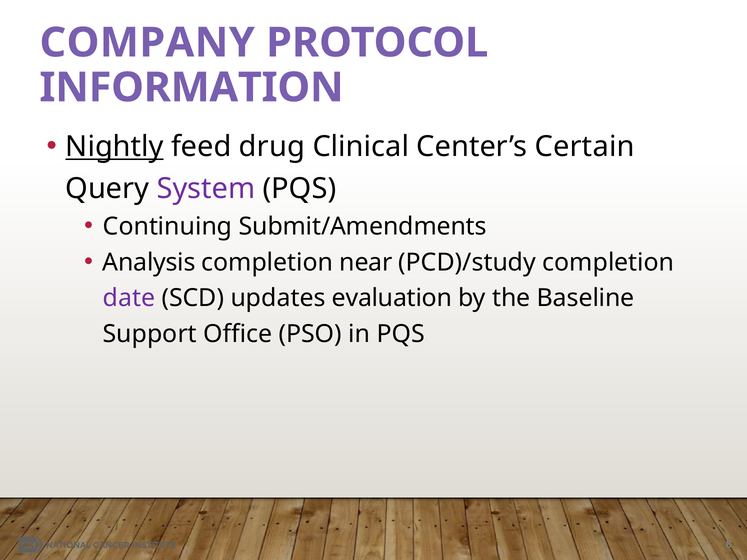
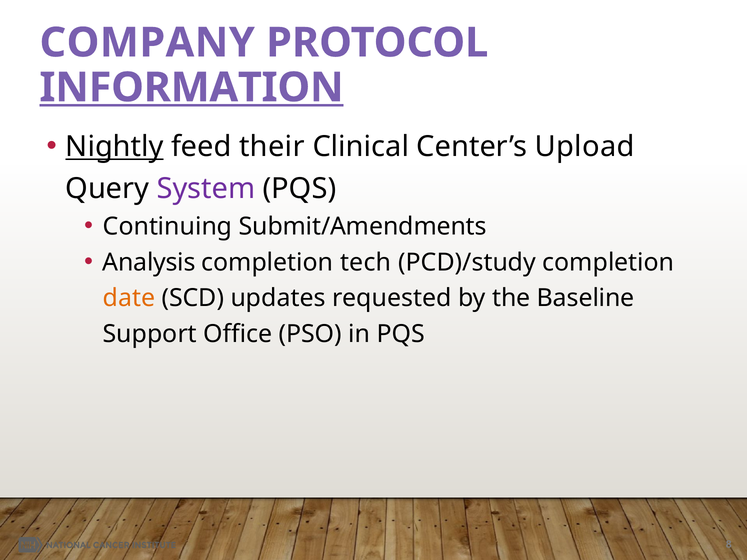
INFORMATION underline: none -> present (191, 88)
drug: drug -> their (272, 147)
Certain: Certain -> Upload (585, 147)
near: near -> tech (366, 262)
date colour: purple -> orange (129, 298)
evaluation: evaluation -> requested (392, 298)
